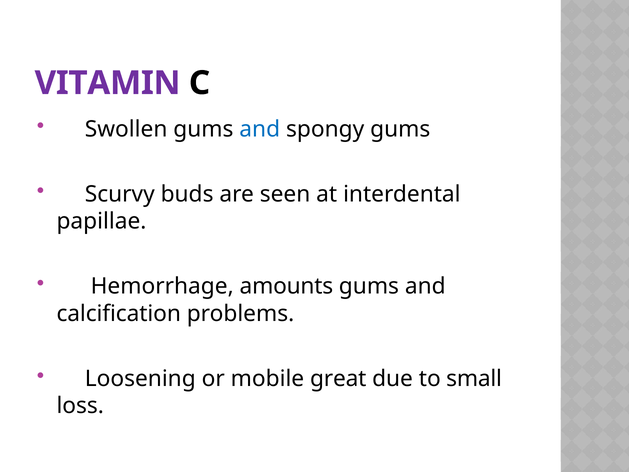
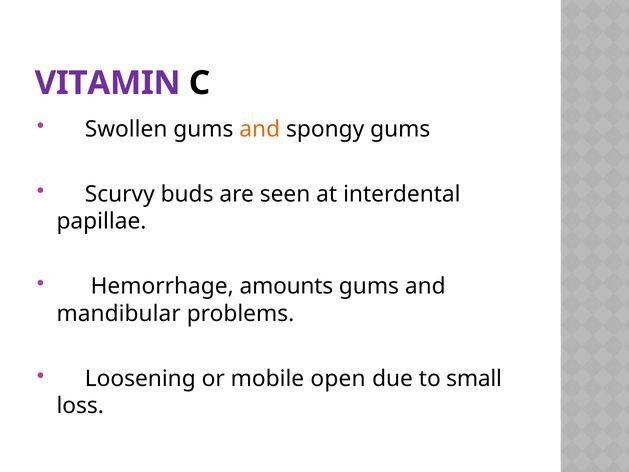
and colour: blue -> orange (260, 129)
calcification: calcification -> mandibular (119, 313)
great: great -> open (338, 378)
